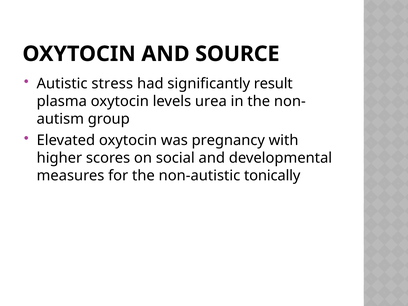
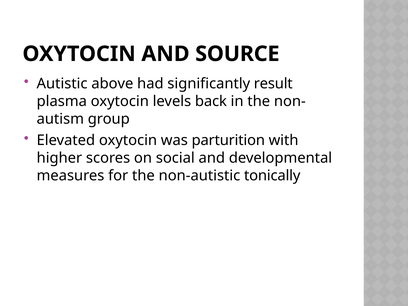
stress: stress -> above (112, 84)
urea: urea -> back (211, 101)
pregnancy: pregnancy -> parturition (228, 140)
